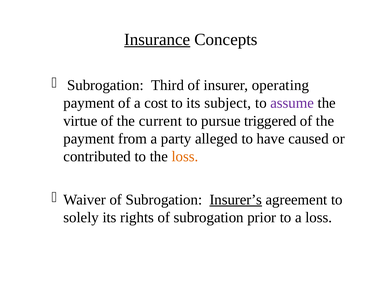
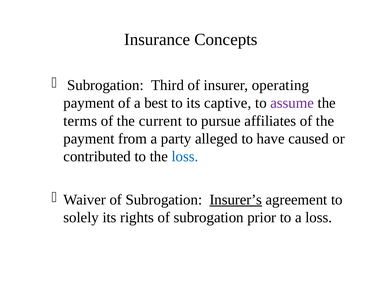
Insurance underline: present -> none (157, 39)
cost: cost -> best (156, 103)
subject: subject -> captive (228, 103)
virtue: virtue -> terms (80, 121)
triggered: triggered -> affiliates (270, 121)
loss colour: orange -> blue (185, 156)
